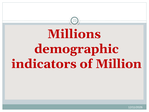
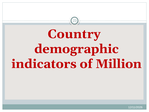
Millions: Millions -> Country (74, 34)
